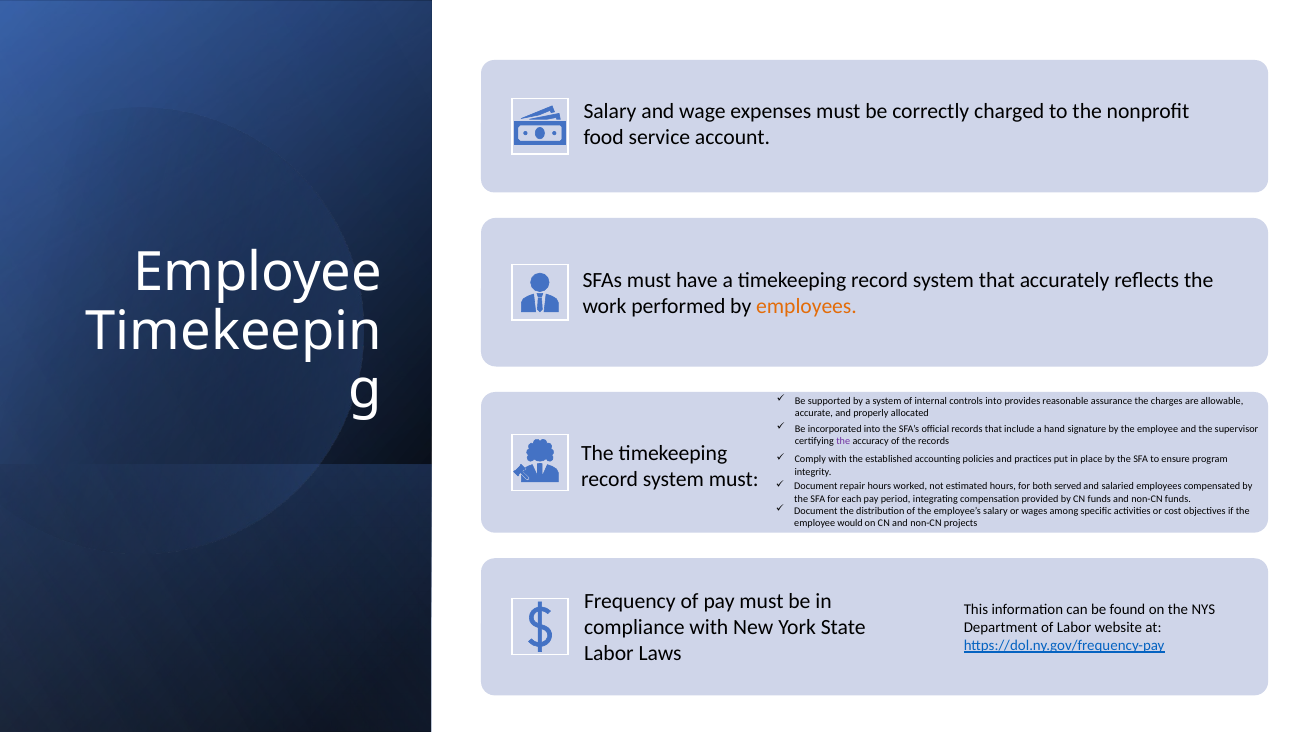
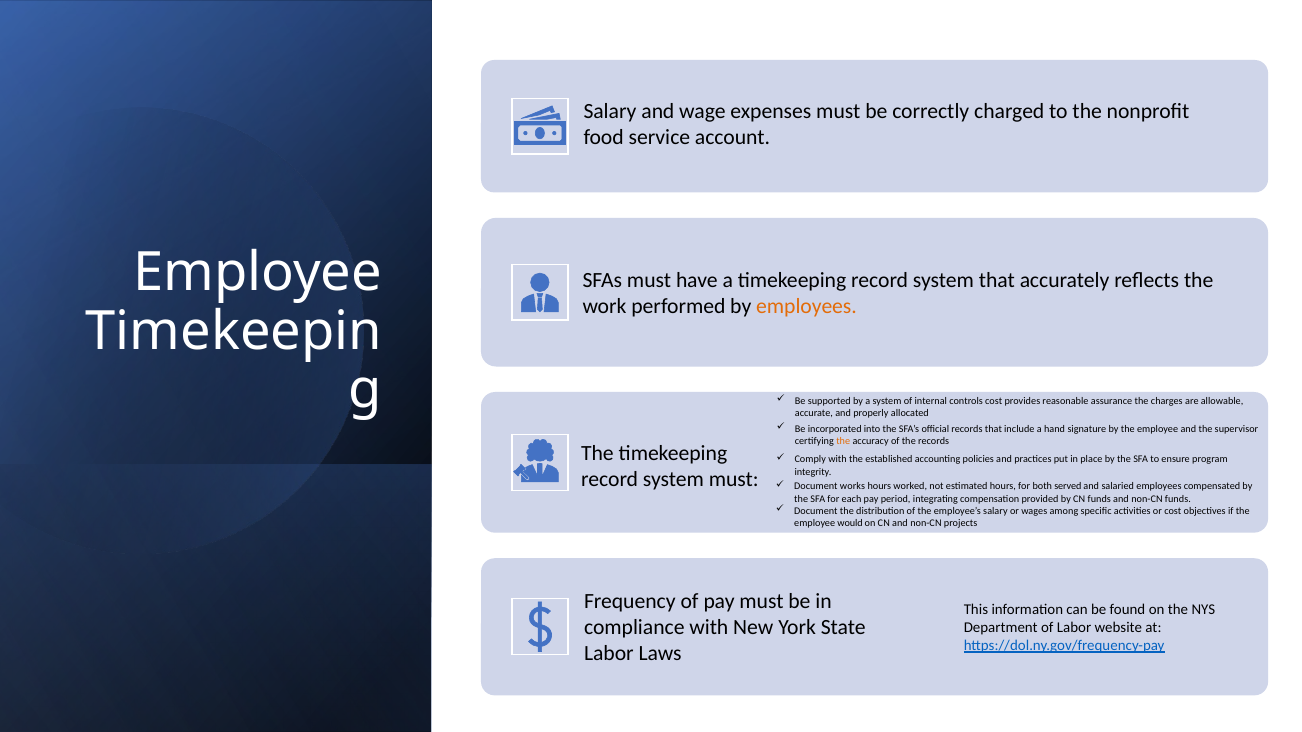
controls into: into -> cost (994, 401)
the colour: purple -> orange (843, 441)
repair: repair -> works (853, 487)
